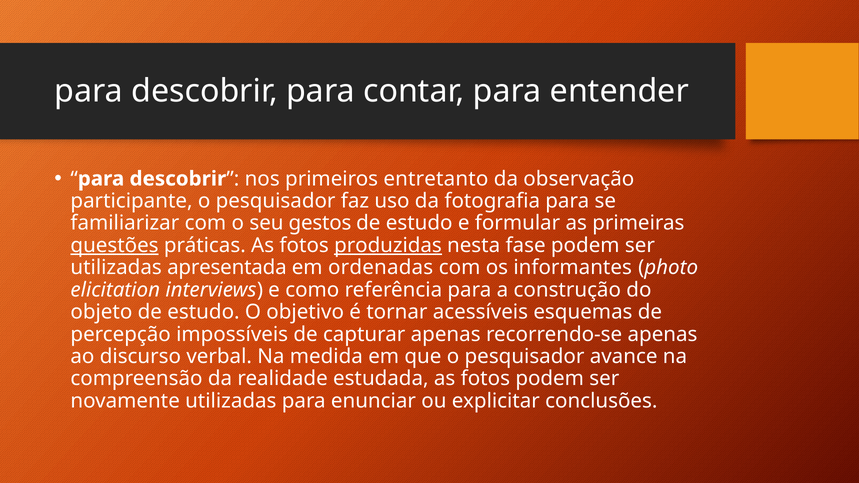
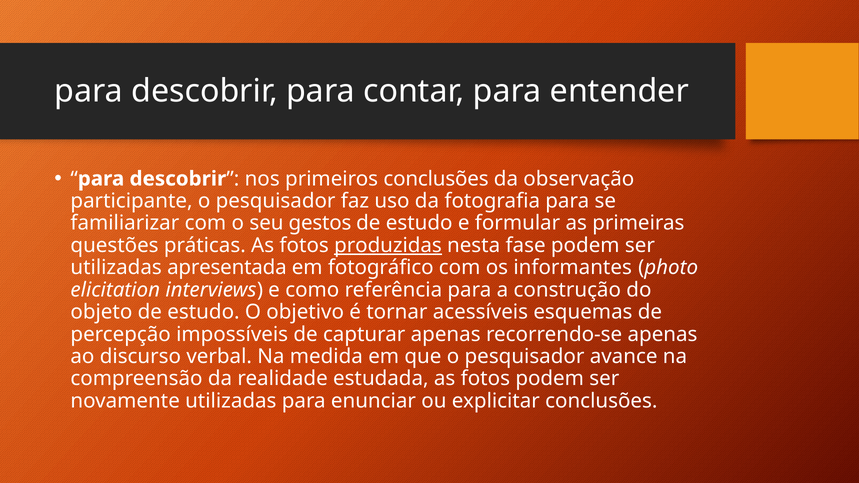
primeiros entretanto: entretanto -> conclusões (436, 179)
questões underline: present -> none (115, 246)
ordenadas: ordenadas -> fotográfico (381, 268)
